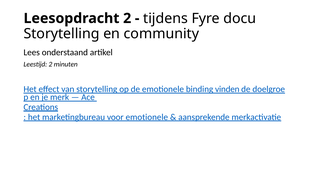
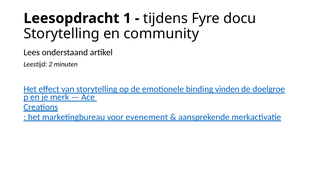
Leesopdracht 2: 2 -> 1 (127, 18)
voor emotionele: emotionele -> evenement (147, 117)
